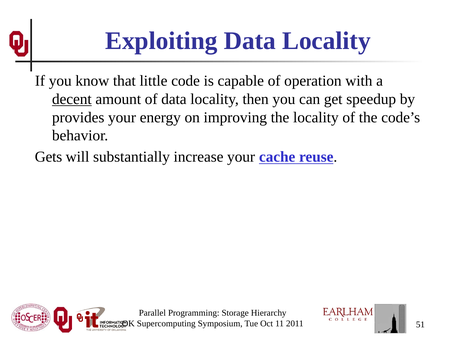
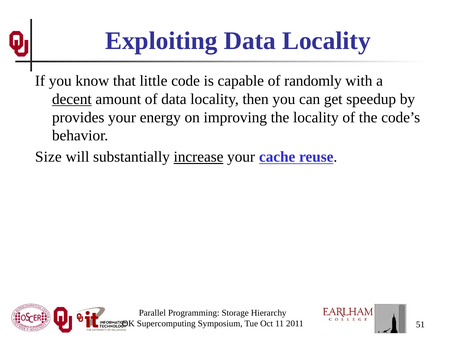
operation: operation -> randomly (313, 81)
Gets: Gets -> Size (48, 157)
increase underline: none -> present (199, 157)
